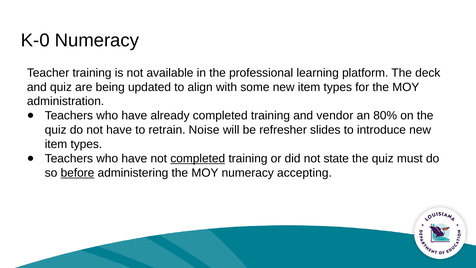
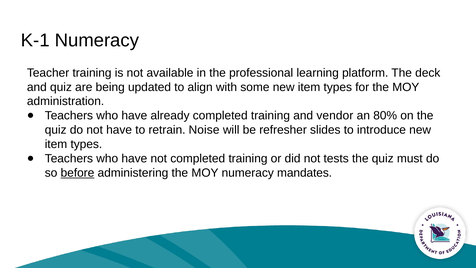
K-0: K-0 -> K-1 (35, 40)
completed underline: present -> none (198, 158)
state: state -> tests (336, 158)
accepting: accepting -> mandates (305, 173)
